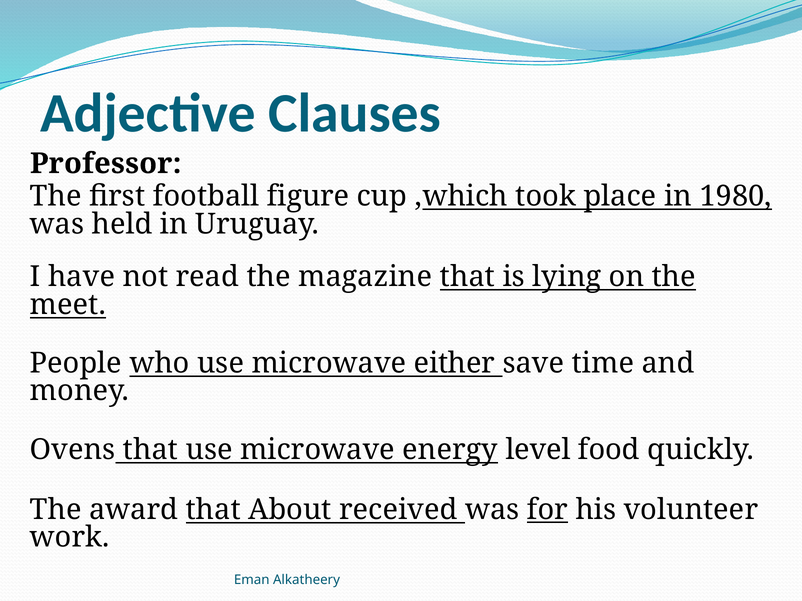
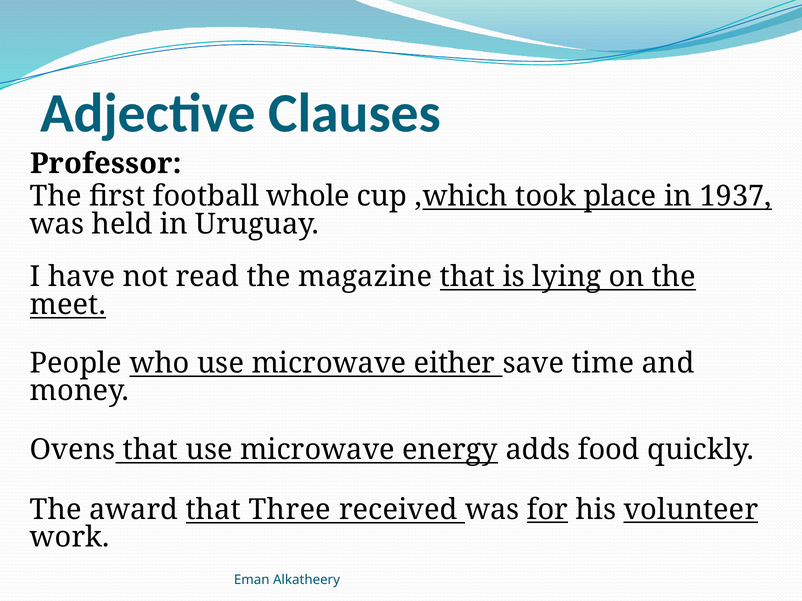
figure: figure -> whole (308, 196)
1980: 1980 -> 1937 (736, 196)
level: level -> adds (538, 450)
About: About -> Three (290, 510)
volunteer underline: none -> present (691, 510)
